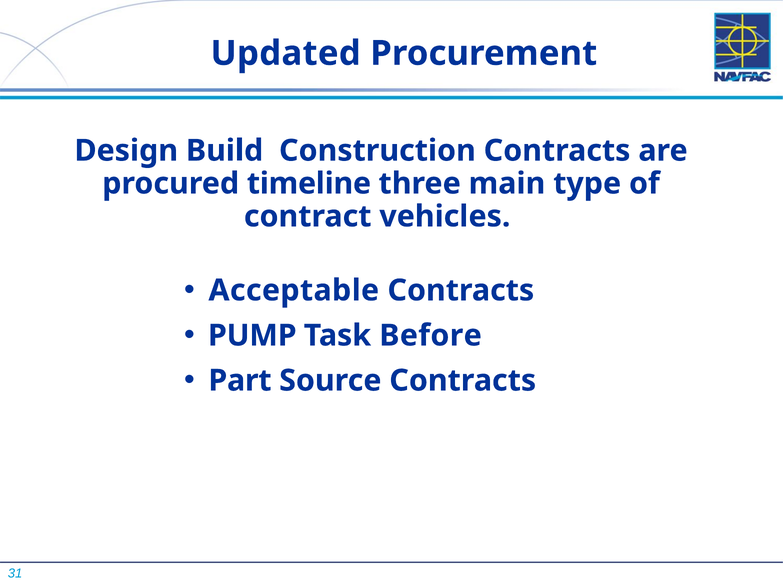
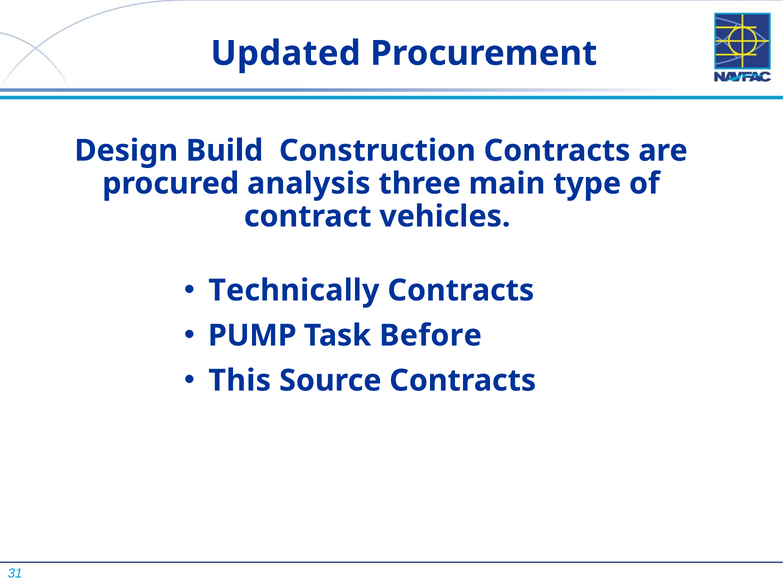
timeline: timeline -> analysis (309, 184)
Acceptable: Acceptable -> Technically (294, 291)
Part: Part -> This (240, 381)
